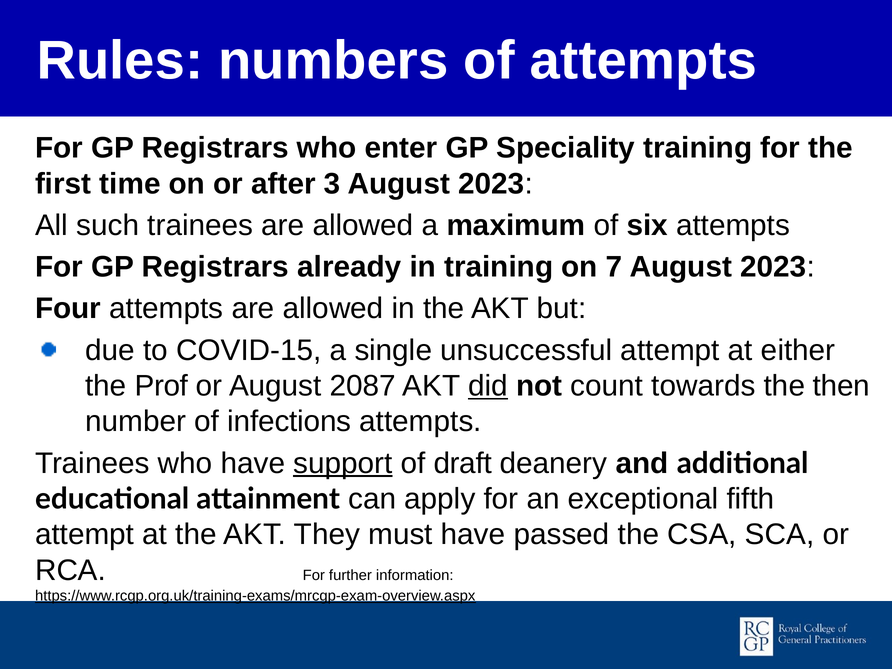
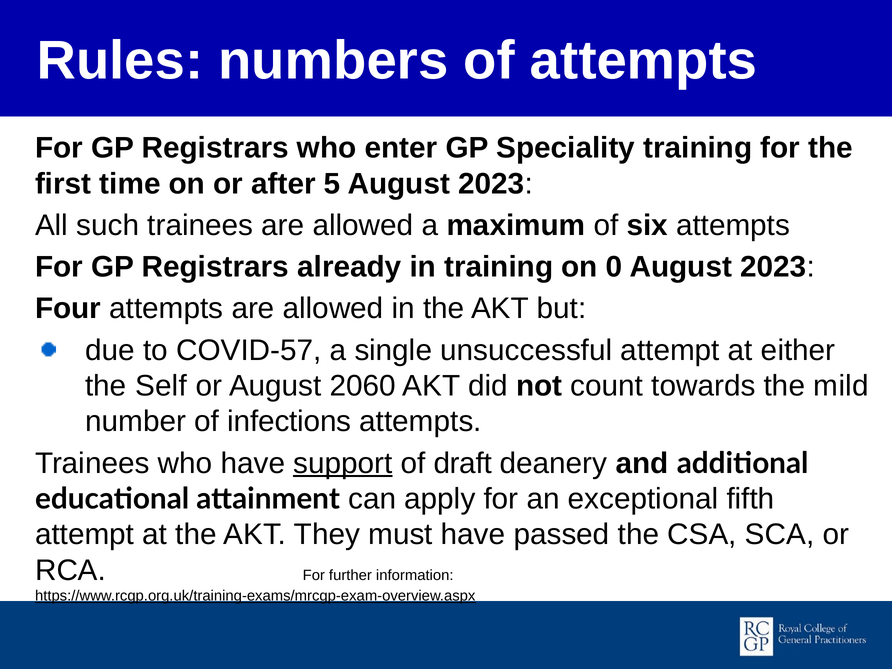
3: 3 -> 5 (332, 184)
7: 7 -> 0 (614, 267)
COVID-15: COVID-15 -> COVID-57 (249, 350)
Prof: Prof -> Self (161, 386)
2087: 2087 -> 2060 (363, 386)
did underline: present -> none (488, 386)
then: then -> mild (841, 386)
